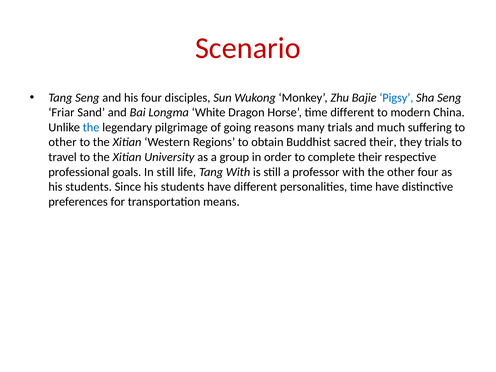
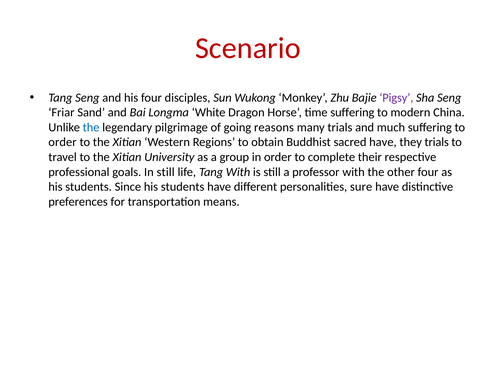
Pigsy colour: blue -> purple (396, 98)
time different: different -> suffering (352, 112)
other: other -> order (63, 142)
sacred their: their -> have (383, 142)
personalities time: time -> sure (361, 187)
